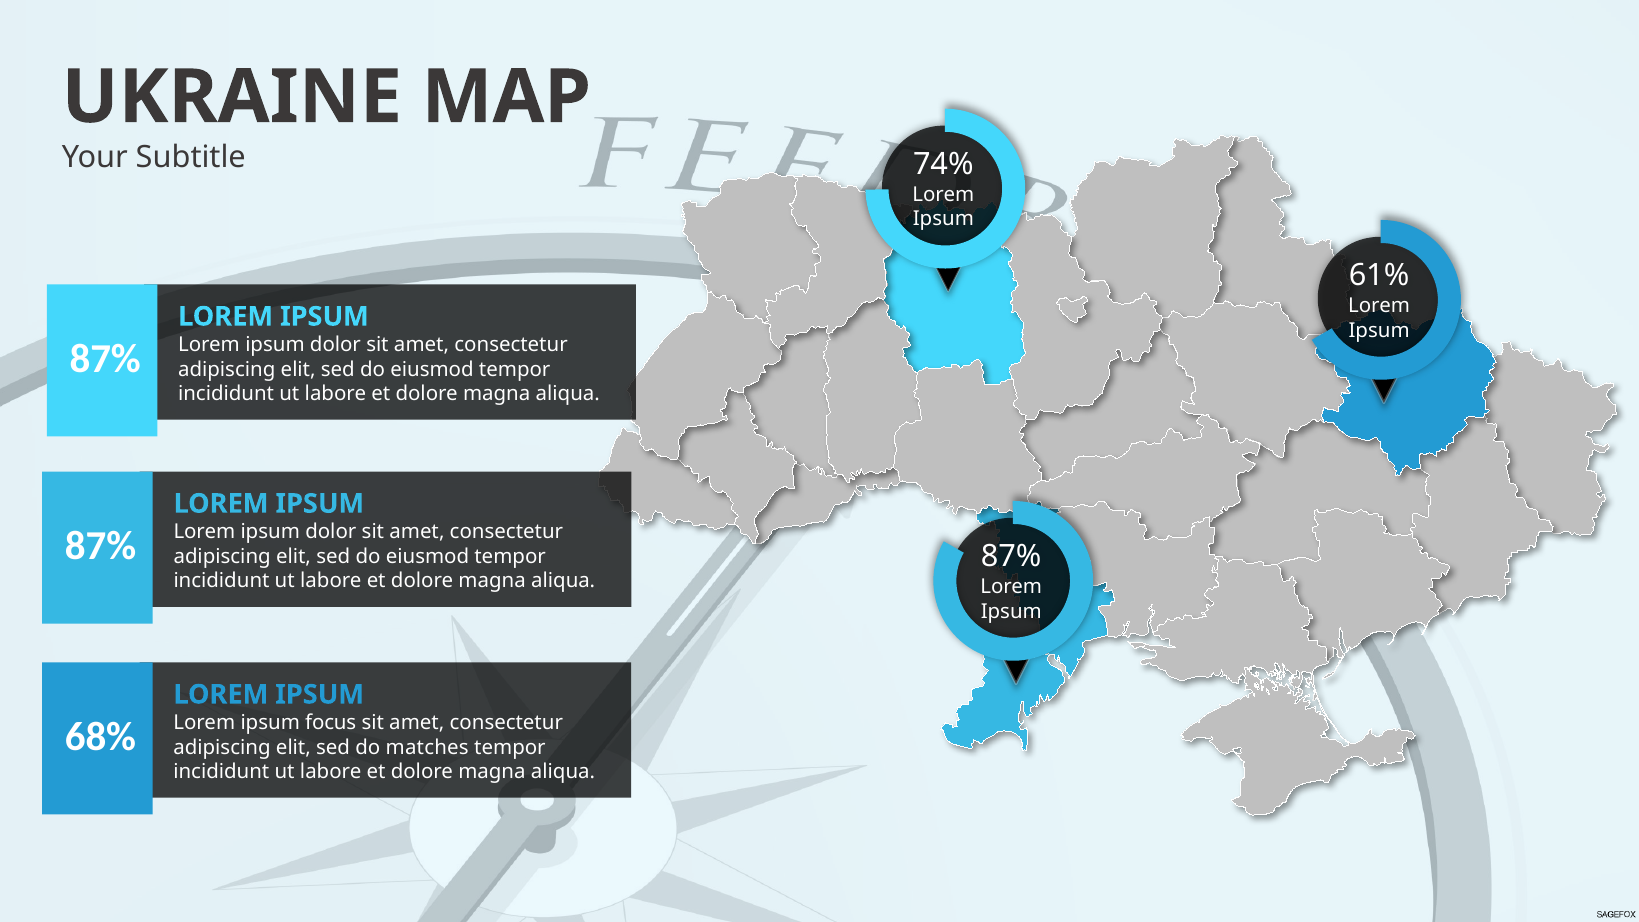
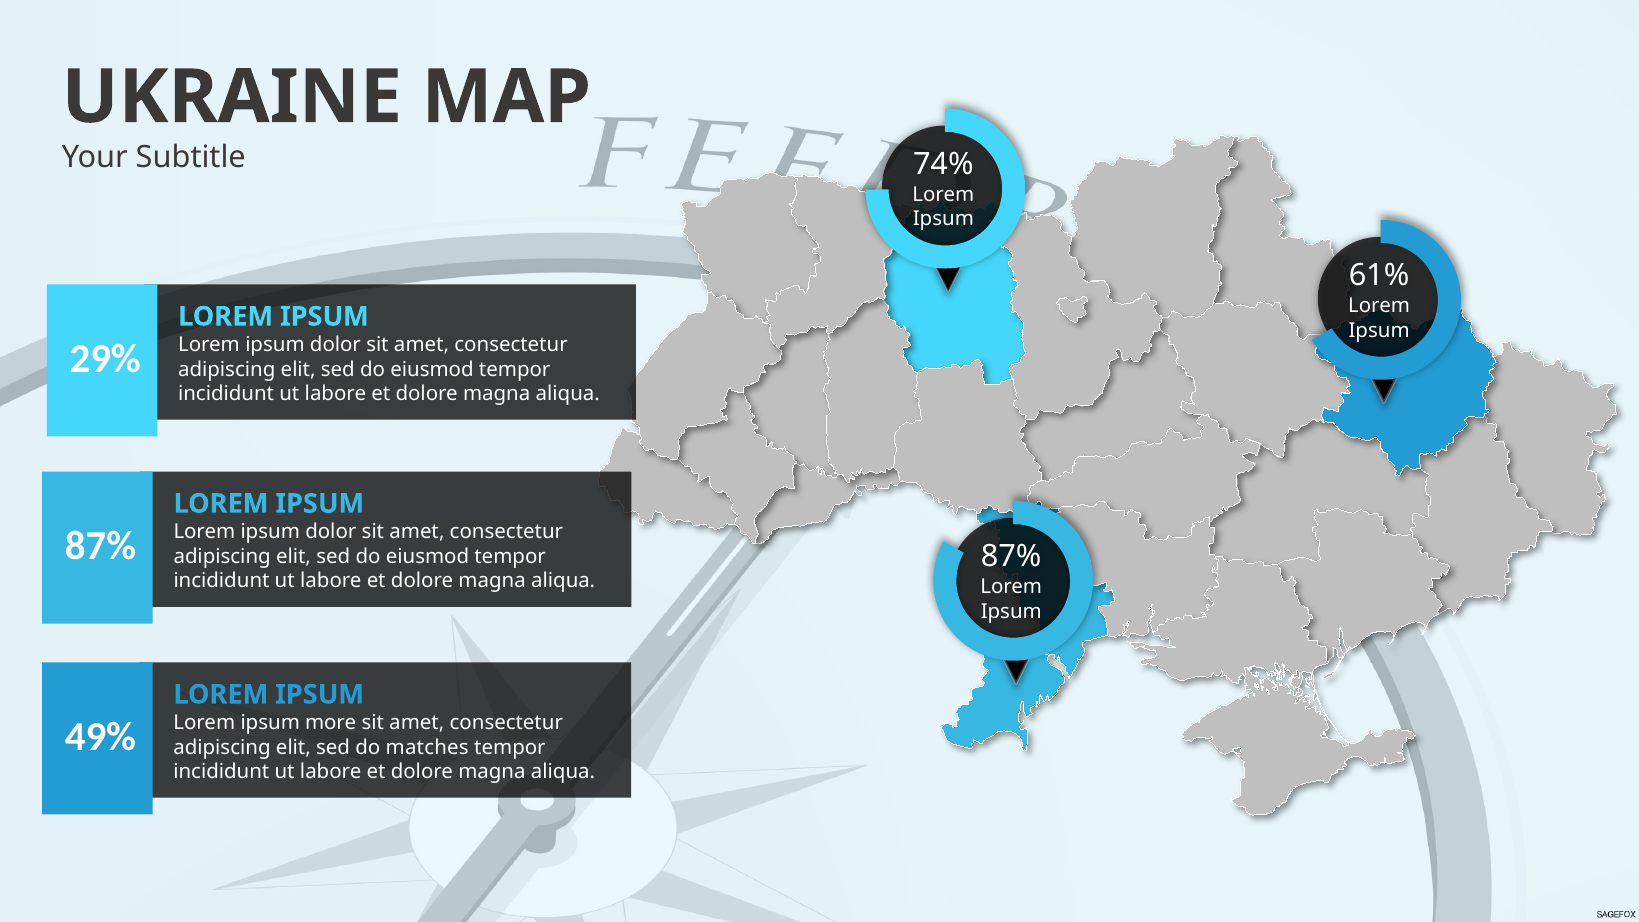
87%: 87% -> 29% (105, 359)
focus: focus -> more (331, 723)
68%: 68% -> 49% (100, 737)
